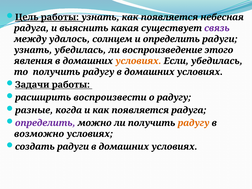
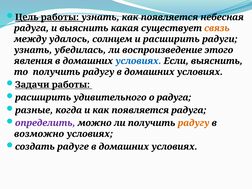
связь colour: purple -> orange (217, 28)
и определить: определить -> расширить (171, 39)
условиях colour: orange -> blue (138, 61)
Если убедилась: убедилась -> выяснить (217, 61)
воспроизвести: воспроизвести -> удивительного (110, 97)
о радугу: радугу -> радуга (174, 97)
создать радуги: радуги -> радуге (73, 147)
